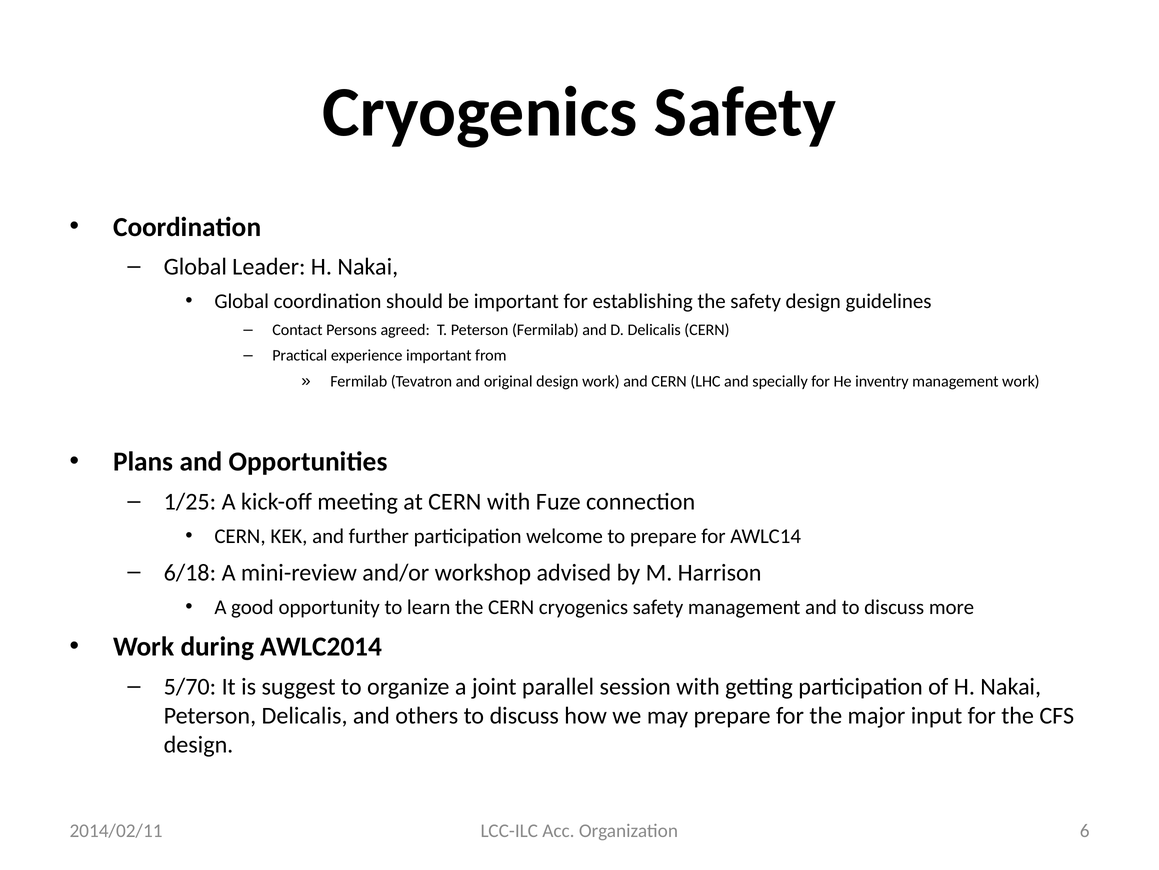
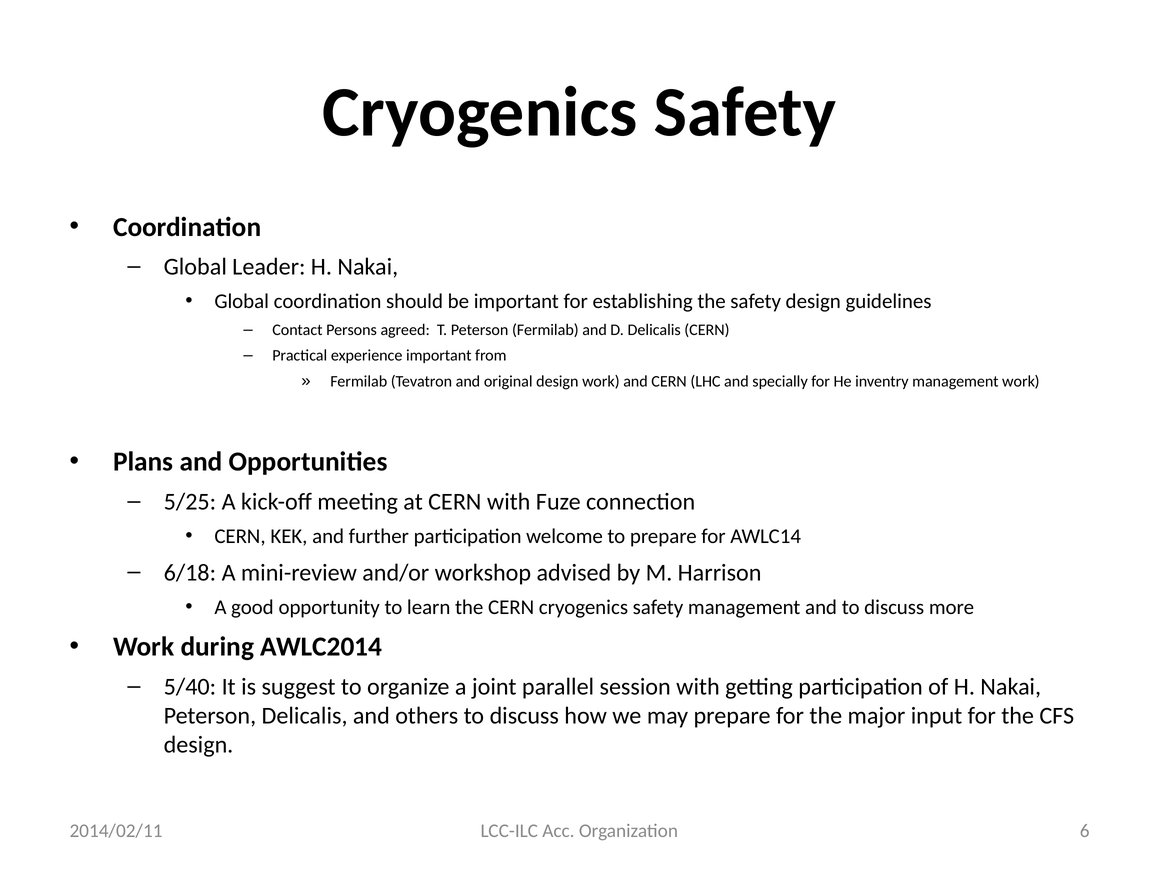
1/25: 1/25 -> 5/25 (190, 501)
5/70: 5/70 -> 5/40 (190, 686)
